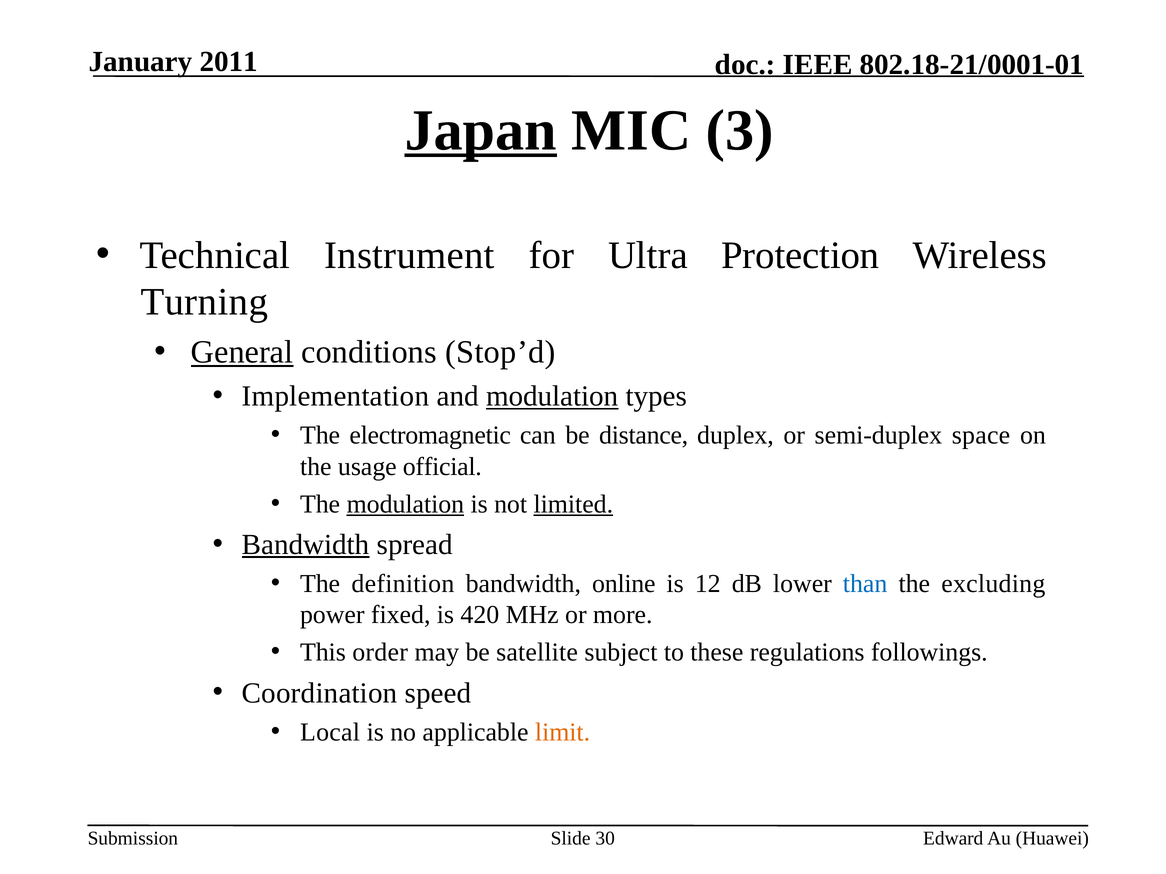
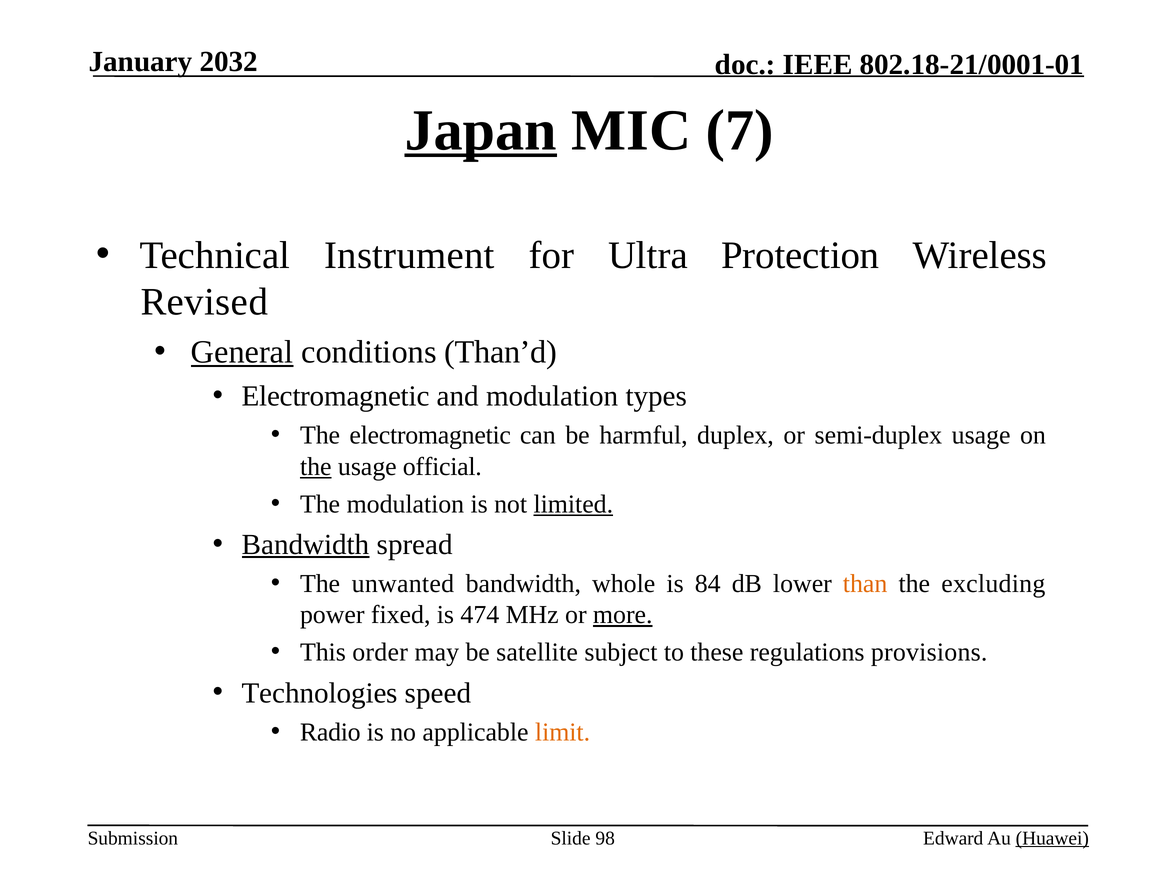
2011: 2011 -> 2032 (229, 62)
3: 3 -> 7 (740, 130)
Turning: Turning -> Revised (204, 302)
Stop’d: Stop’d -> Than’d (501, 352)
Implementation: Implementation -> Electromagnetic (336, 396)
modulation underline: present -> none (552, 396)
distance: distance -> harmful (644, 436)
semi-duplex space: space -> usage (981, 436)
the underline: none -> present (316, 467)
modulation underline: present -> none (405, 504)
definition: definition -> unwanted (403, 584)
online: online -> whole (624, 584)
12: 12 -> 84 (708, 584)
than colour: blue -> orange (865, 584)
420: 420 -> 474 (480, 615)
more underline: none -> present (623, 615)
followings: followings -> provisions (929, 653)
Coordination: Coordination -> Technologies (320, 693)
Local: Local -> Radio (330, 733)
30: 30 -> 98 (605, 839)
Huawei underline: none -> present (1052, 839)
